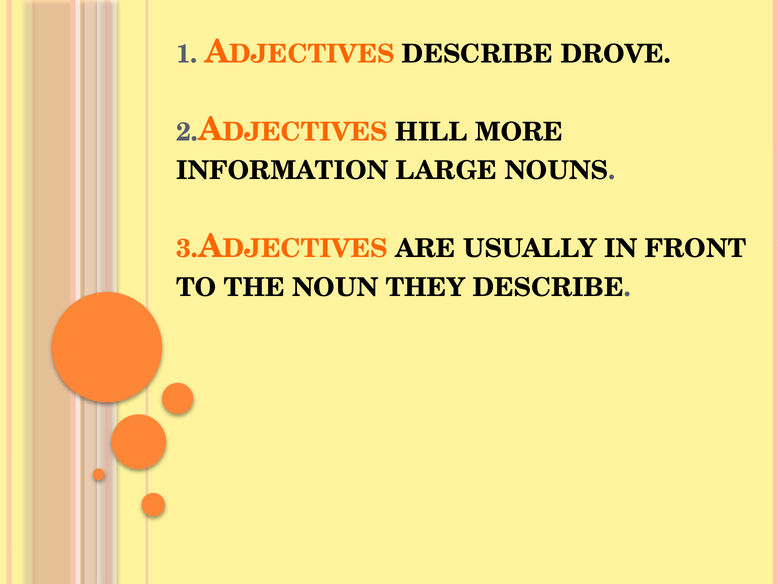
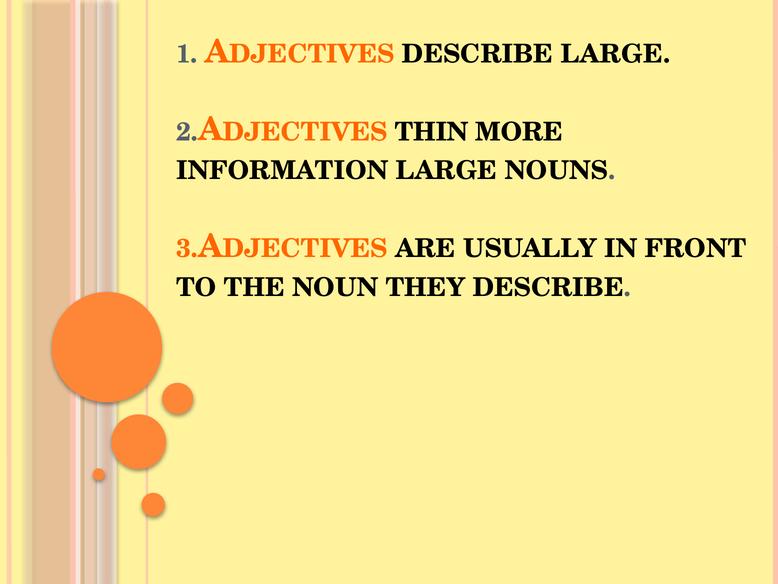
DESCRIBE DROVE: DROVE -> LARGE (616, 54)
HILL: HILL -> THIN (432, 132)
